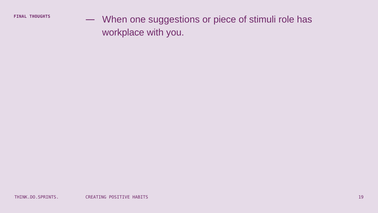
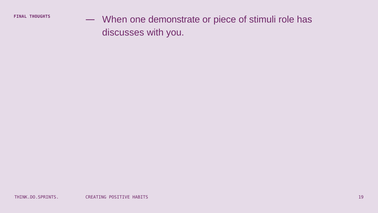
suggestions: suggestions -> demonstrate (174, 19)
workplace: workplace -> discusses (123, 32)
